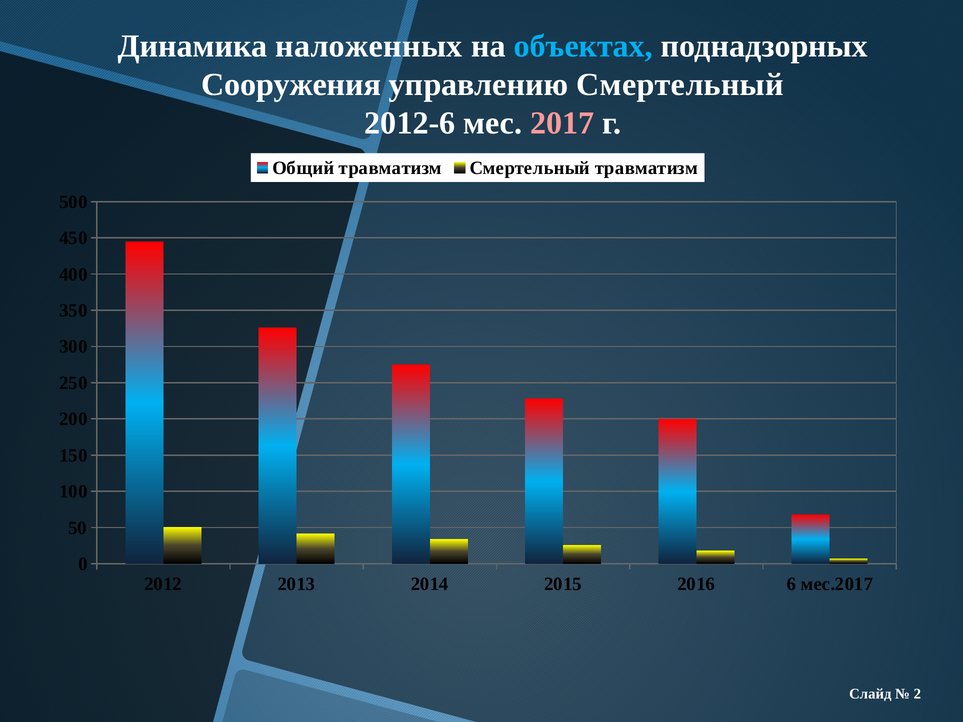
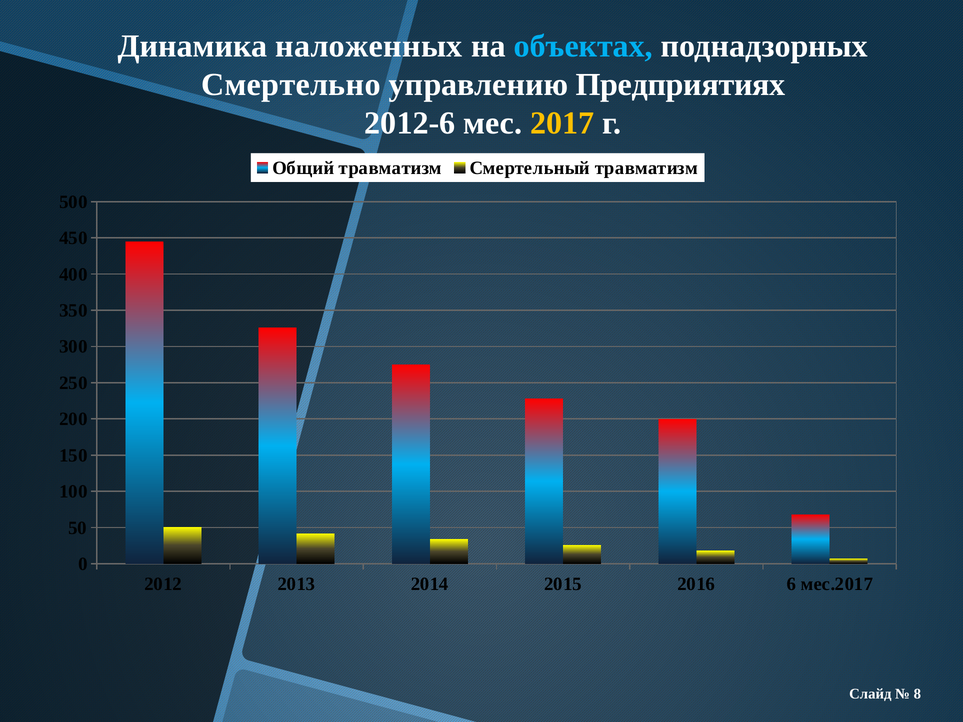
Сооружения: Сооружения -> Смертельно (291, 85)
управлению Смертельный: Смертельный -> Предприятиях (680, 85)
2017 colour: pink -> yellow (562, 123)
2: 2 -> 8 (917, 694)
